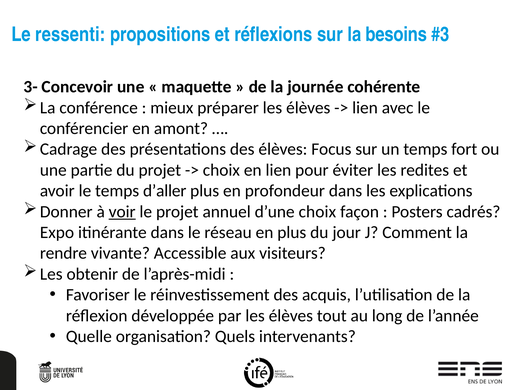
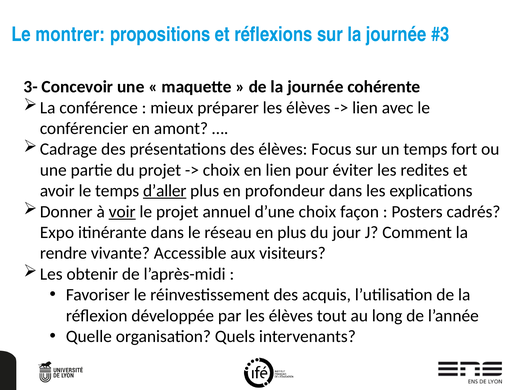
ressenti: ressenti -> montrer (70, 35)
sur la besoins: besoins -> journée (396, 35)
d’aller underline: none -> present (165, 191)
